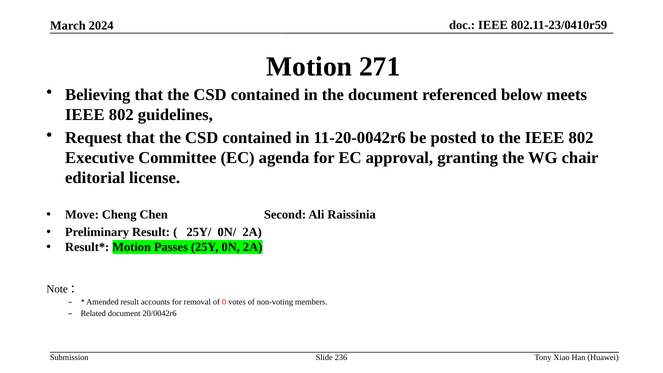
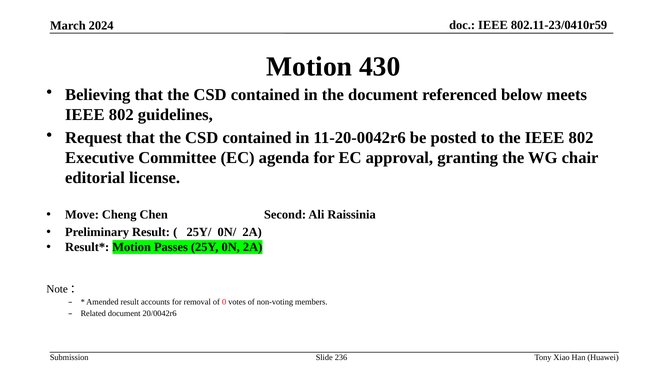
271: 271 -> 430 (380, 67)
